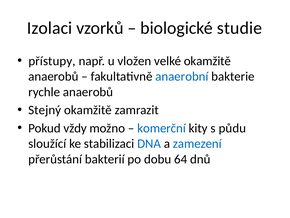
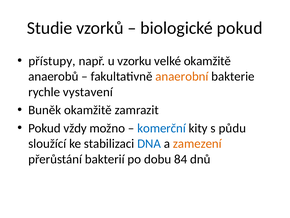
Izolaci: Izolaci -> Studie (50, 28)
biologické studie: studie -> pokud (240, 28)
vložen: vložen -> vzorku (134, 61)
anaerobní colour: blue -> orange (182, 76)
rychle anaerobů: anaerobů -> vystavení (88, 92)
Stejný: Stejný -> Buněk (45, 110)
zamezení colour: blue -> orange (197, 143)
64: 64 -> 84 (181, 159)
